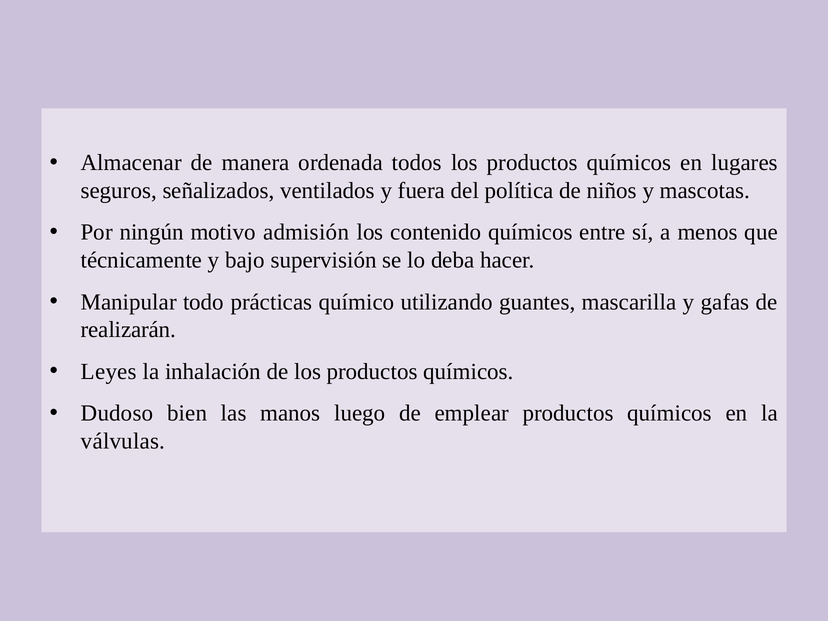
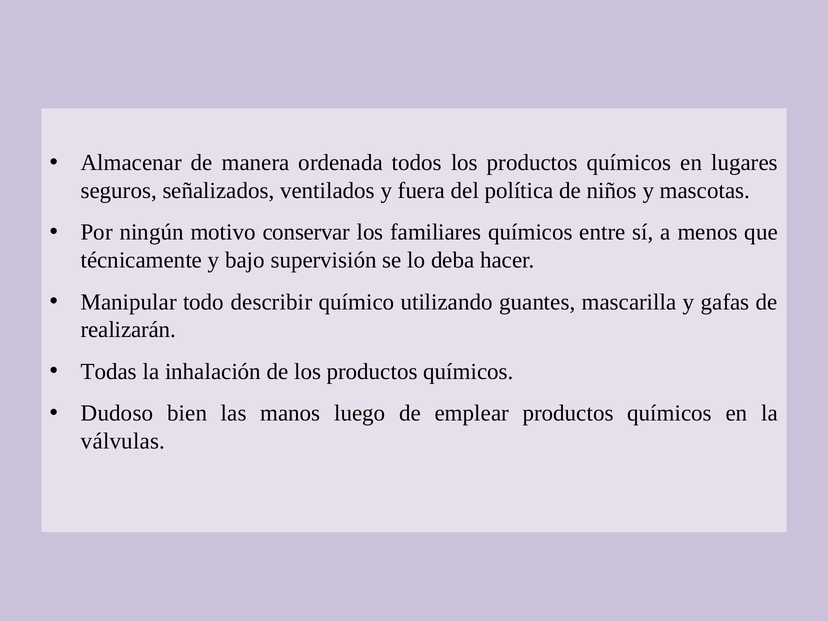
admisión: admisión -> conservar (306, 232)
contenido: contenido -> familiares (436, 232)
prácticas: prácticas -> describir (271, 302)
Leyes: Leyes -> Todas (109, 371)
